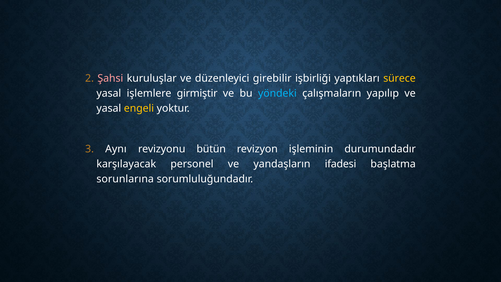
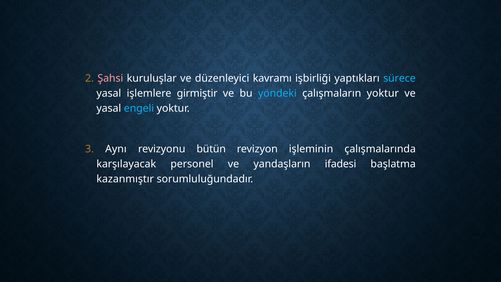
girebilir: girebilir -> kavramı (272, 78)
sürece colour: yellow -> light blue (399, 78)
çalışmaların yapılıp: yapılıp -> yoktur (383, 93)
engeli colour: yellow -> light blue (139, 108)
durumundadır: durumundadır -> çalışmalarında (380, 149)
sorunlarına: sorunlarına -> kazanmıştır (125, 179)
